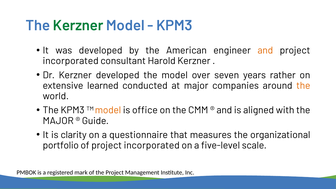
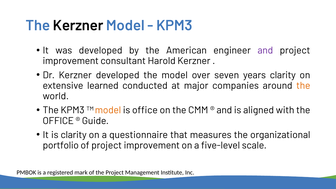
Kerzner colour: green -> black (78, 26)
and colour: orange -> purple (265, 50)
incorporated: incorporated -> improvement (71, 61)
years rather: rather -> clarity (283, 75)
MAJOR: MAJOR -> OFFICE (58, 121)
of project incorporated: incorporated -> improvement (152, 145)
